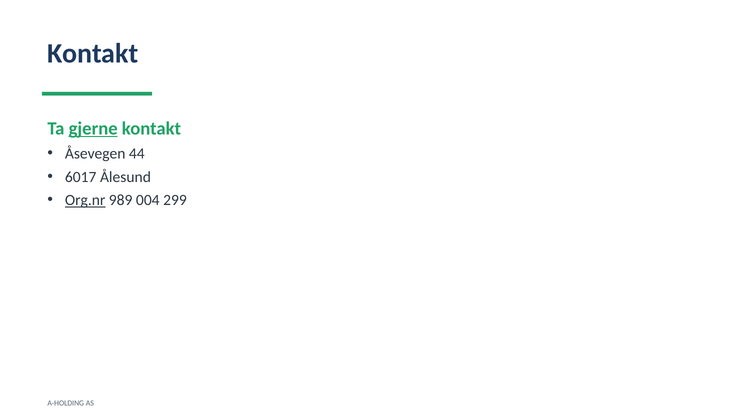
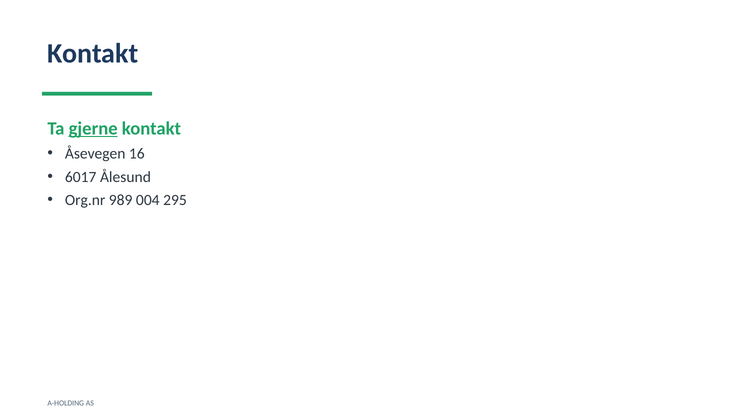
44: 44 -> 16 (137, 153)
Org.nr underline: present -> none (85, 200)
299: 299 -> 295 (175, 200)
